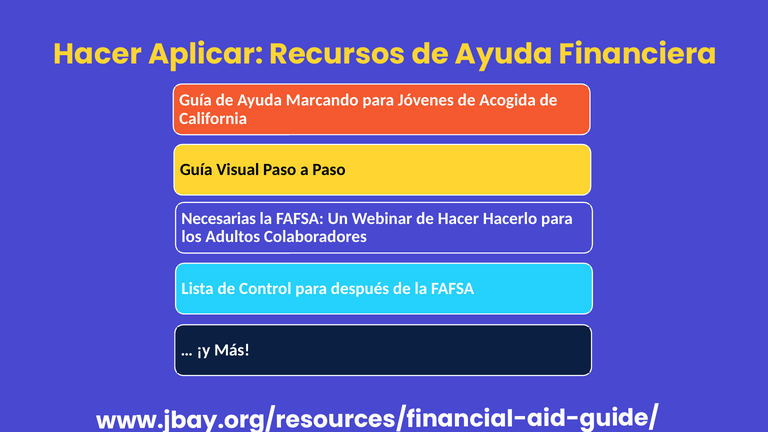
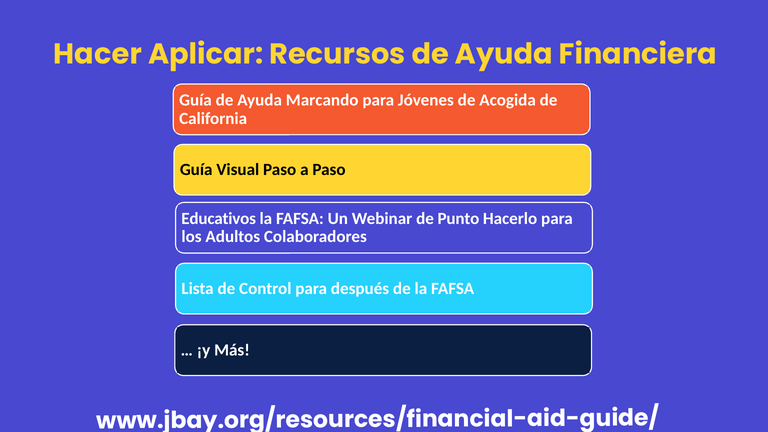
Necesarias: Necesarias -> Educativos (219, 218)
de Hacer: Hacer -> Punto (458, 218)
